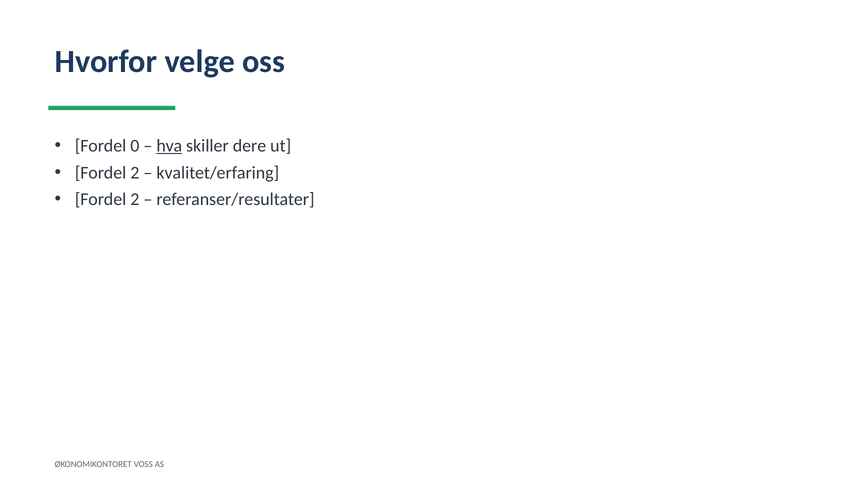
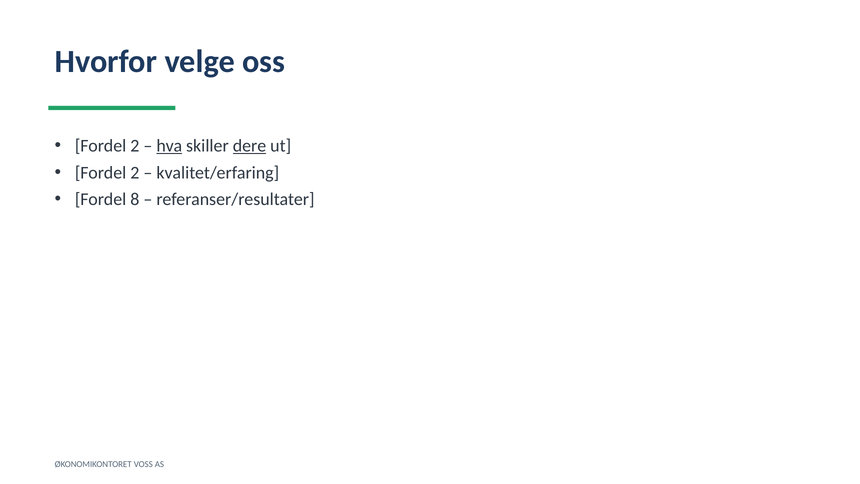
0: 0 -> 2 (135, 146)
dere underline: none -> present (249, 146)
2: 2 -> 8 (135, 199)
